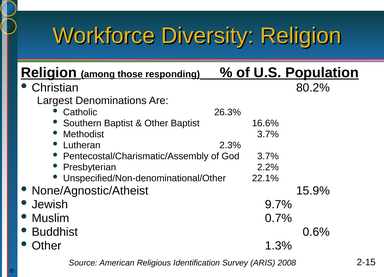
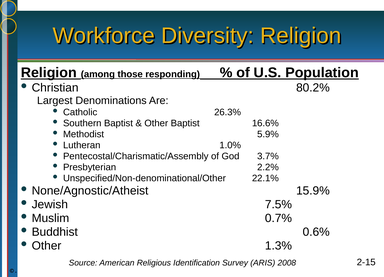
Methodist 3.7%: 3.7% -> 5.9% (268, 134)
2.3%: 2.3% -> 1.0% (230, 145)
9.7%: 9.7% -> 7.5% (278, 205)
